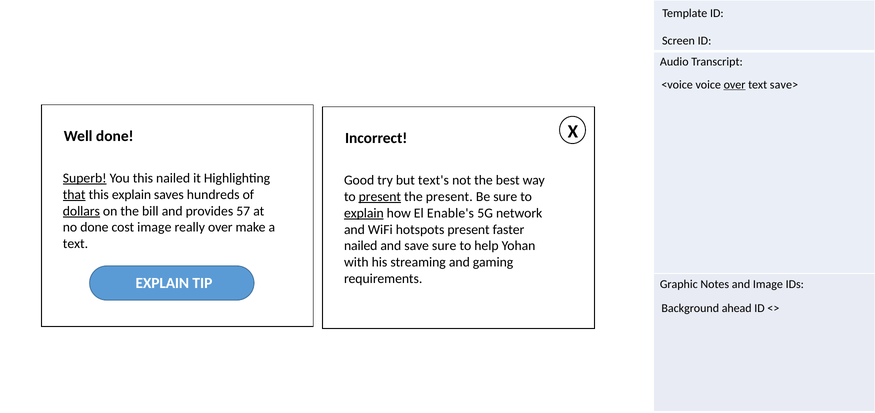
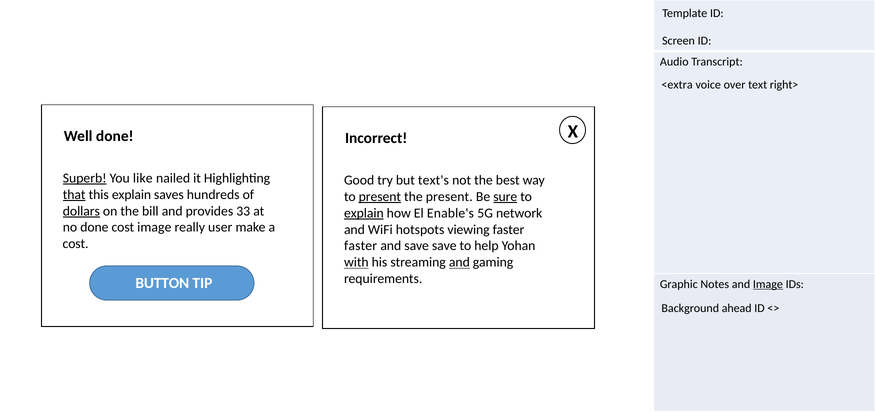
<voice: <voice -> <extra (677, 85)
over underline: present -> none (735, 85)
save>: save> -> right> (784, 85)
You this: this -> like (143, 178)
sure underline: none -> present (505, 197)
57: 57 -> 33 (243, 211)
really over: over -> user (220, 228)
hotspots present: present -> viewing (469, 230)
text: text -> cost (76, 244)
nailed: nailed -> faster (361, 246)
save sure: sure -> save (444, 246)
with underline: none -> present (356, 262)
and underline: none -> present (459, 262)
EXPLAIN: EXPLAIN -> BUTTON (162, 283)
Image underline: none -> present (768, 284)
